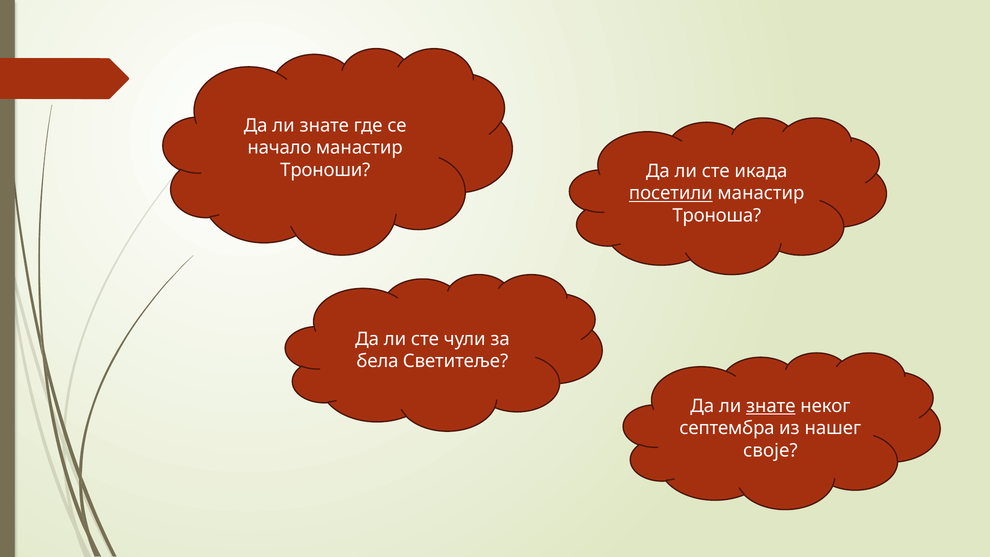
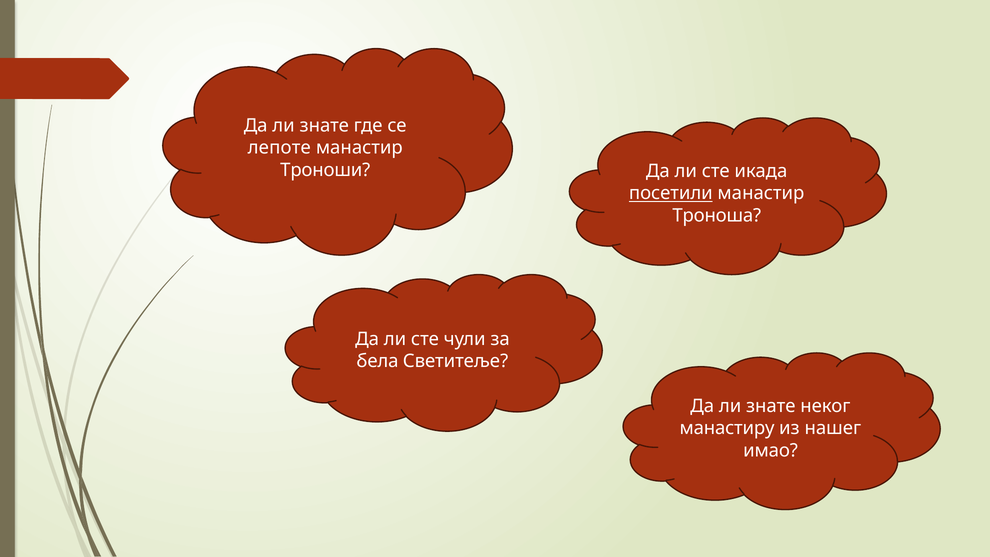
начало: начало -> лепоте (279, 148)
знате underline: present -> none (771, 406)
септембра: септембра -> манастиру (727, 428)
своје: своје -> имао (771, 451)
